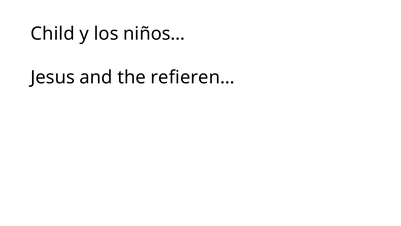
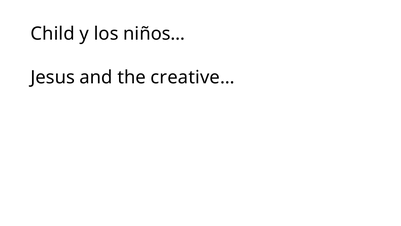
refieren…: refieren… -> creative… (193, 77)
